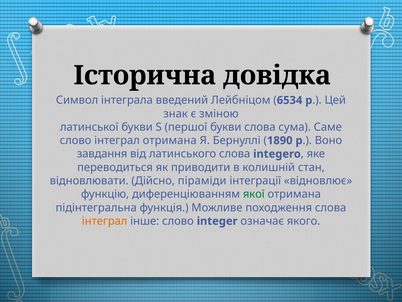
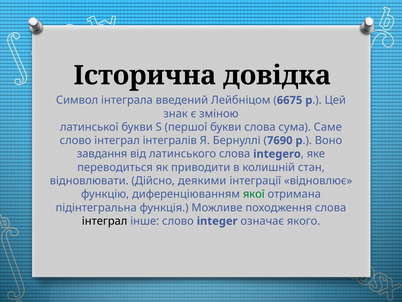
6534: 6534 -> 6675 (290, 100)
інтеграл отримана: отримана -> інтегралів (170, 140)
1890: 1890 -> 7690 (280, 140)
піраміди: піраміди -> деякими (202, 181)
інтеграл colour: orange -> black (105, 221)
